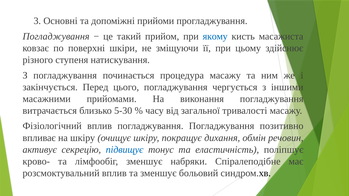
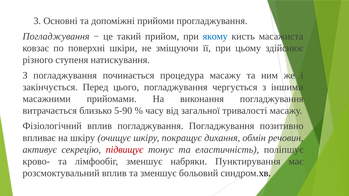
5-30: 5-30 -> 5-90 (123, 111)
підвищує colour: blue -> red (125, 150)
Спіралеподібне: Спіралеподібне -> Пунктирування (248, 162)
